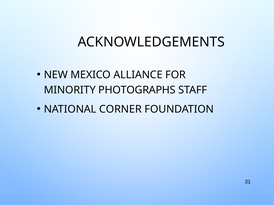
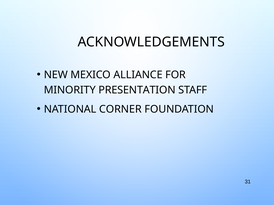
PHOTOGRAPHS: PHOTOGRAPHS -> PRESENTATION (137, 90)
